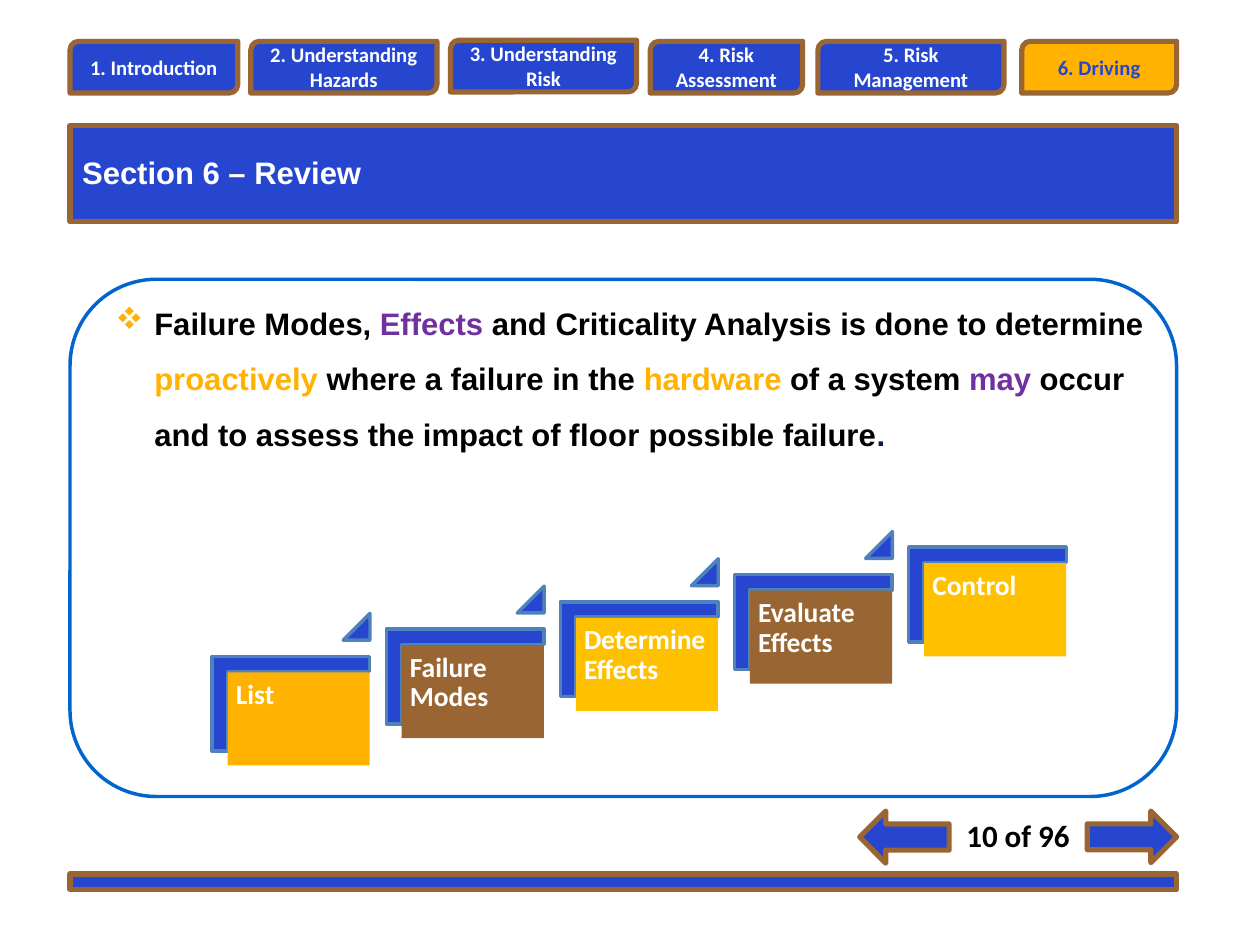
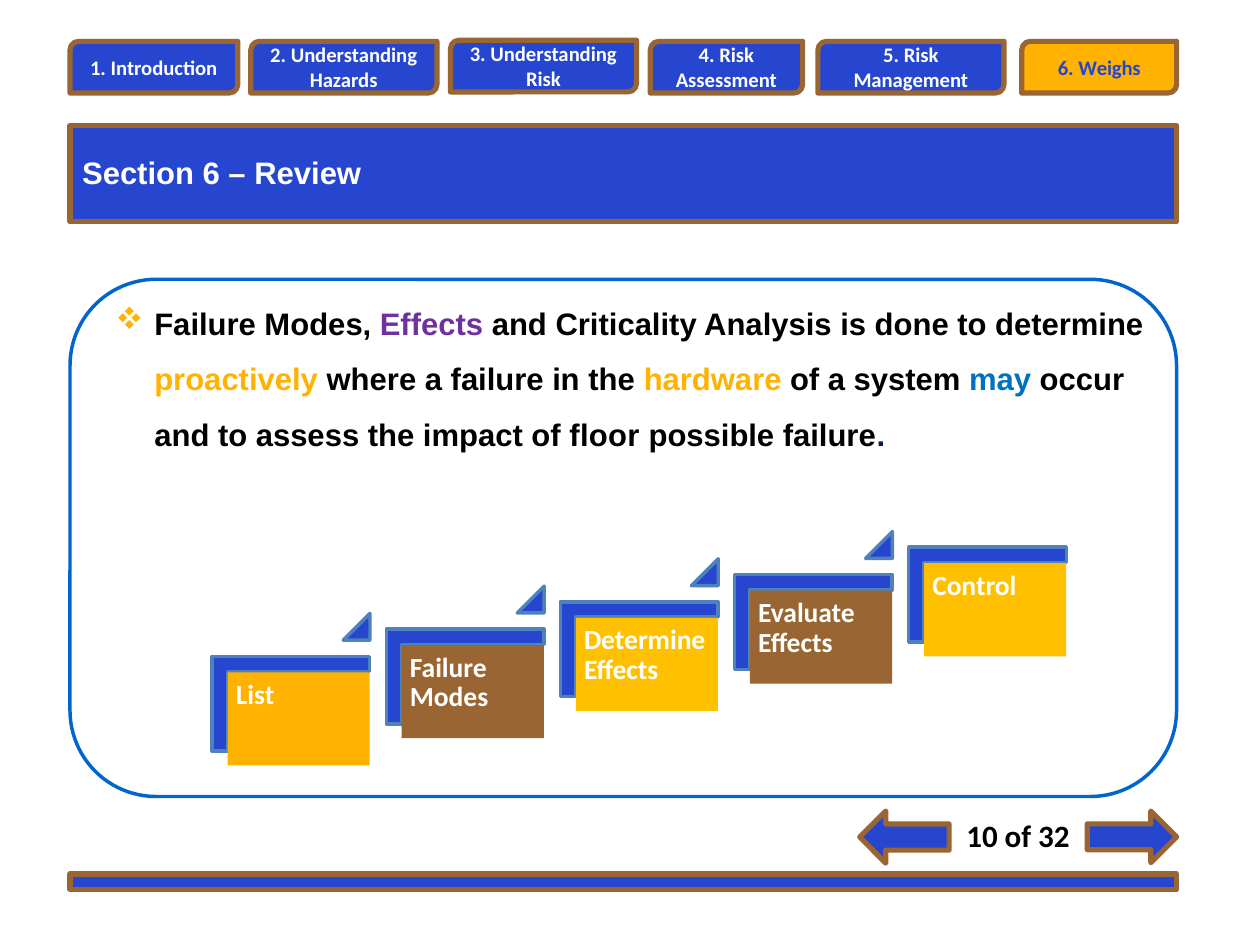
Driving: Driving -> Weighs (1110, 69)
may colour: purple -> blue (1000, 381)
96: 96 -> 32 (1054, 837)
